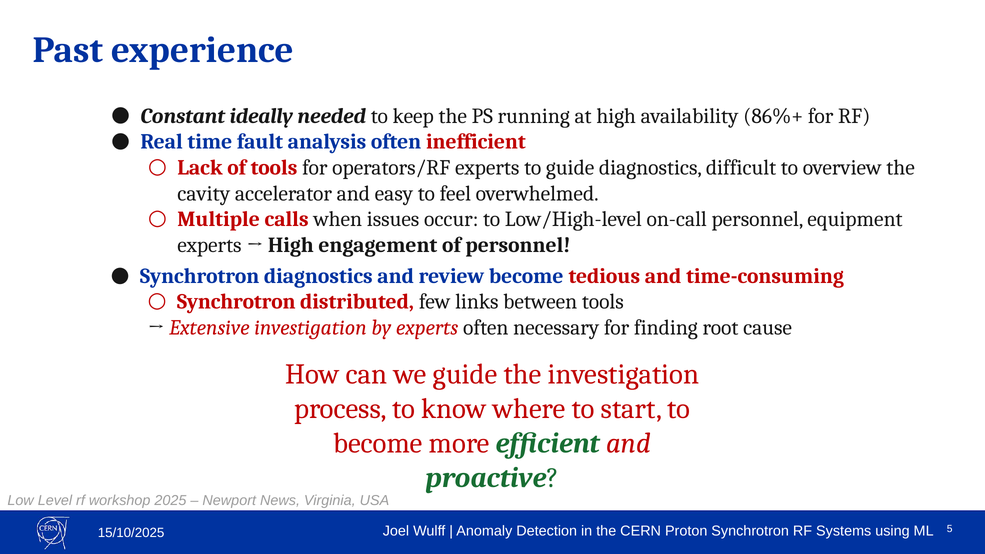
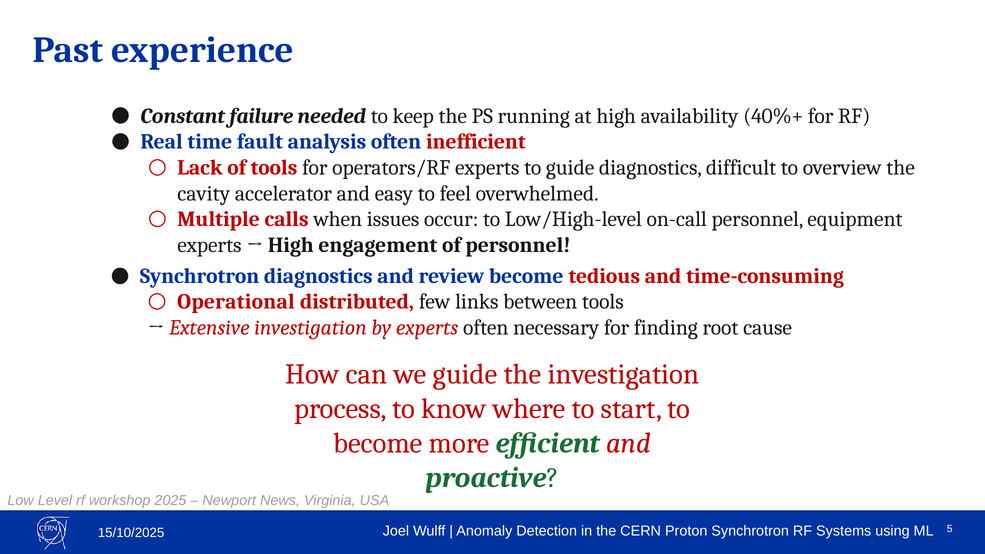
ideally: ideally -> failure (261, 116)
86%+: 86%+ -> 40%+ (773, 116)
Synchrotron: Synchrotron -> Operational (236, 302)
